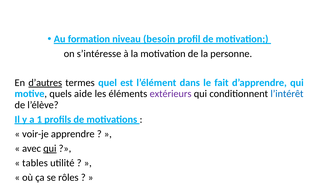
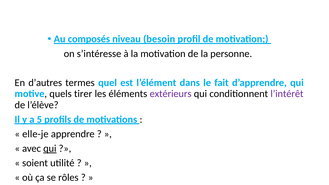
formation: formation -> composés (89, 39)
d’autres underline: present -> none (45, 83)
aide: aide -> tirer (83, 94)
l’intérêt colour: blue -> purple (287, 94)
1: 1 -> 5 (39, 119)
voir-je: voir-je -> elle-je (35, 134)
tables: tables -> soient (35, 163)
